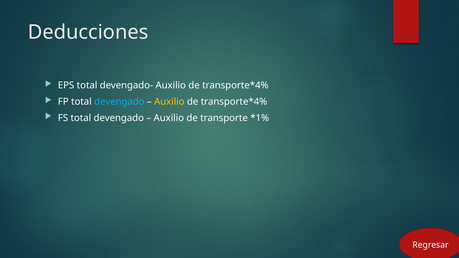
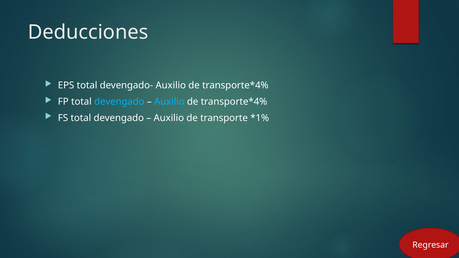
Auxilio colour: yellow -> light blue (169, 102)
